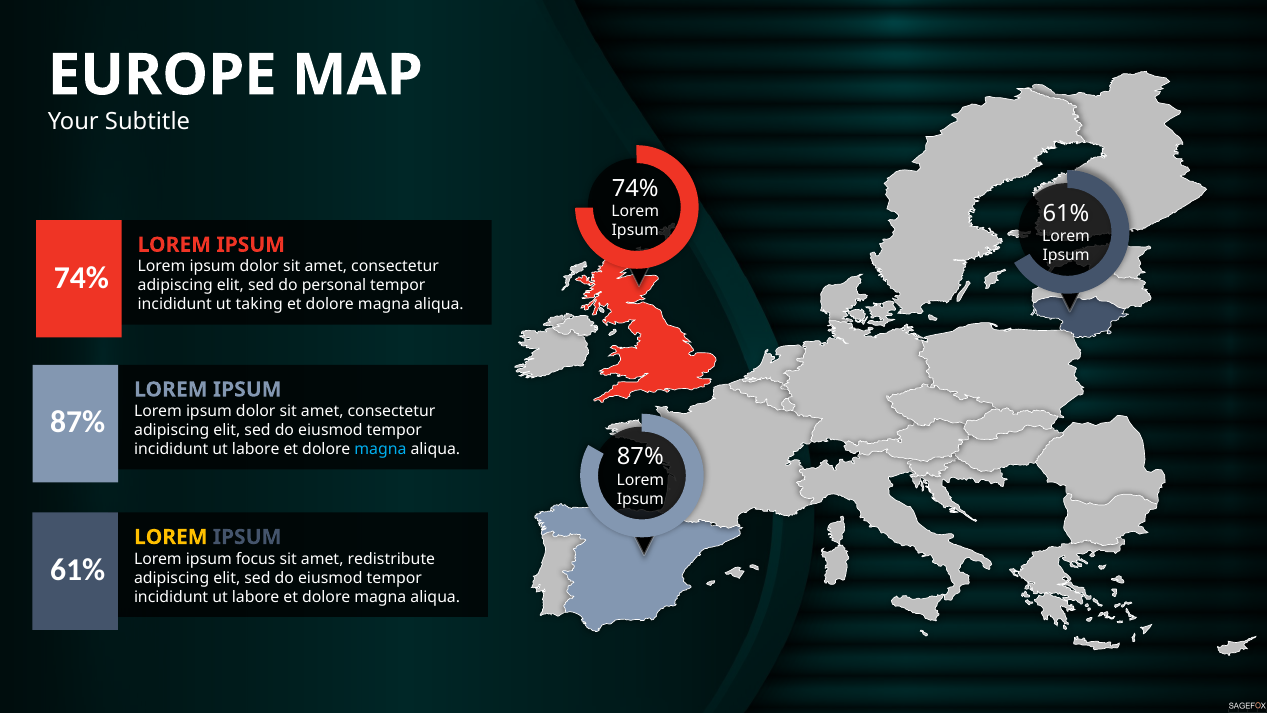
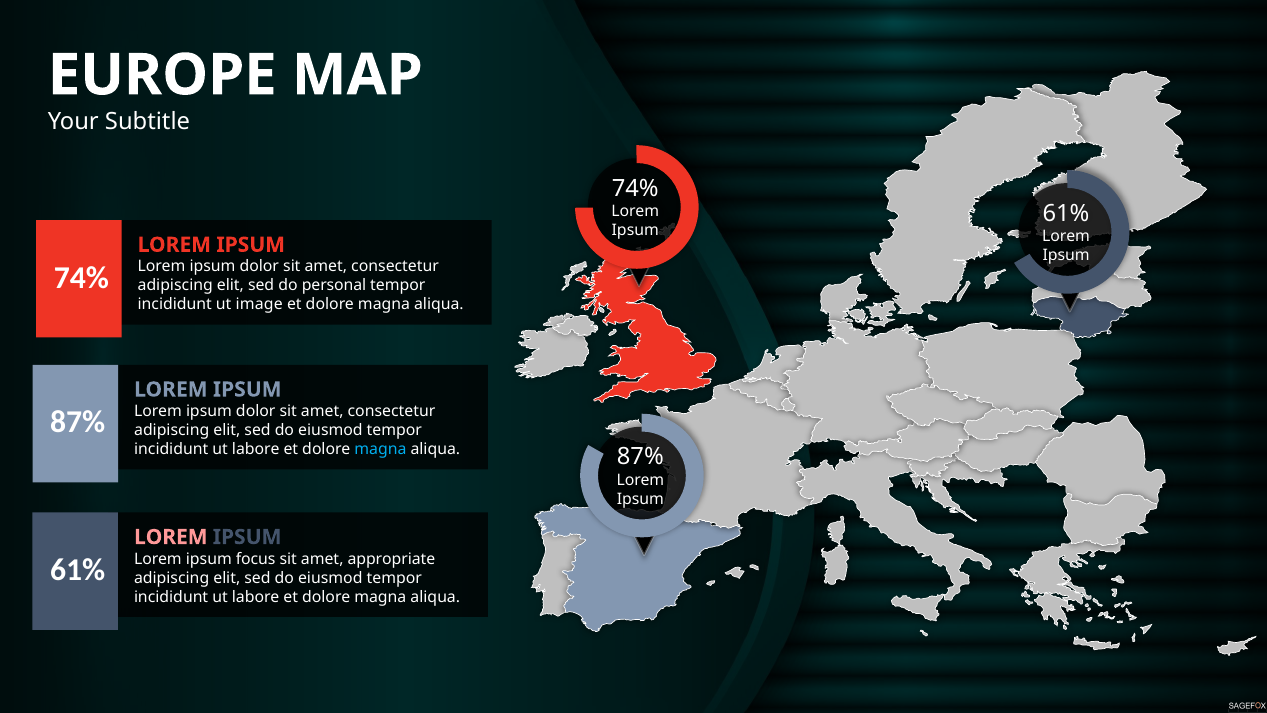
taking: taking -> image (259, 305)
LOREM colour: yellow -> pink (171, 537)
redistribute: redistribute -> appropriate (391, 559)
